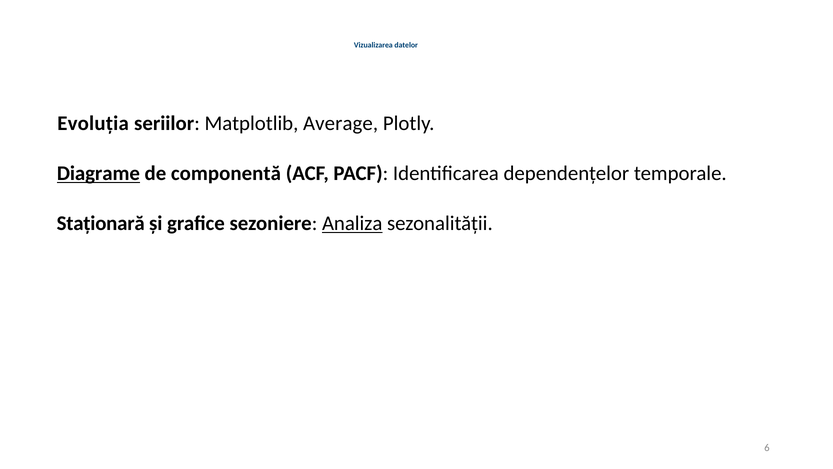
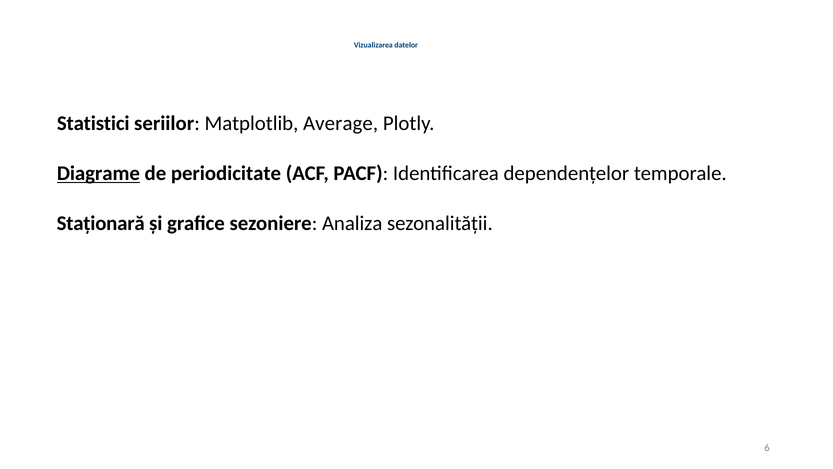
Evoluția: Evoluția -> Statistici (93, 123)
componentă: componentă -> periodicitate (226, 173)
Analiza underline: present -> none (352, 223)
